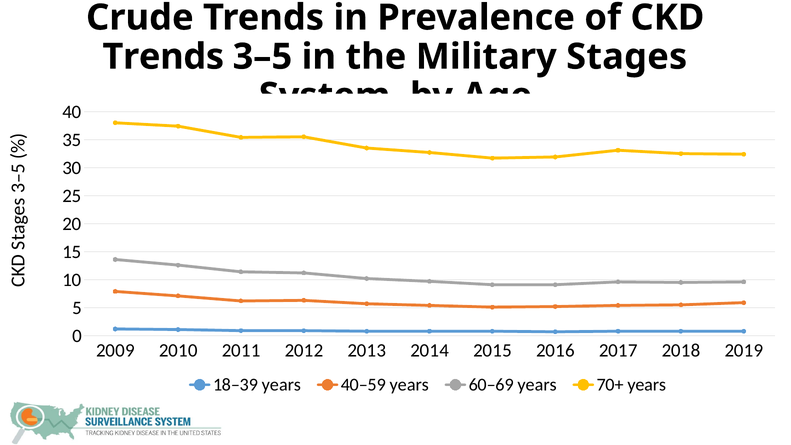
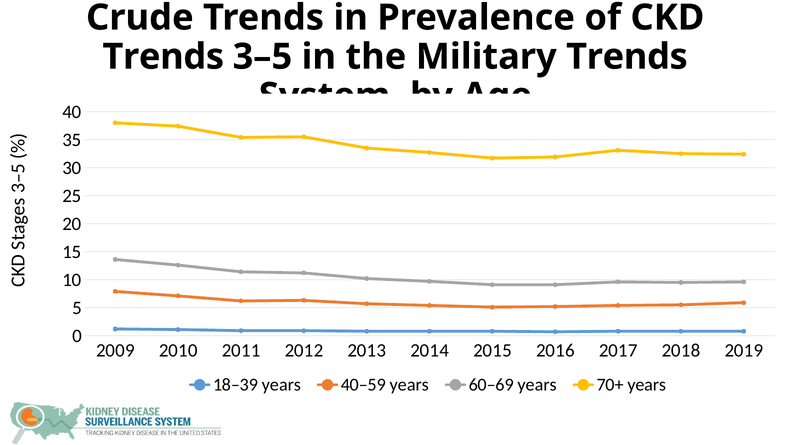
Military Stages: Stages -> Trends (627, 57)
